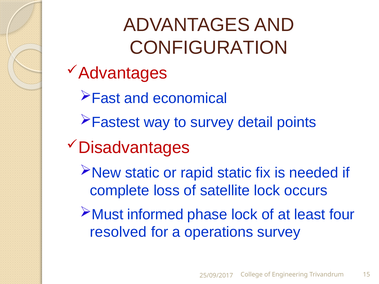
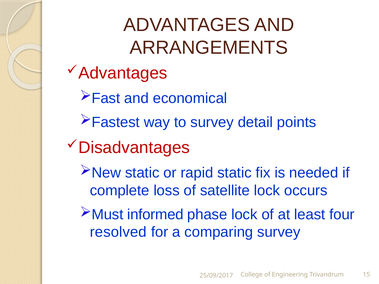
CONFIGURATION: CONFIGURATION -> ARRANGEMENTS (209, 48)
operations: operations -> comparing (219, 232)
